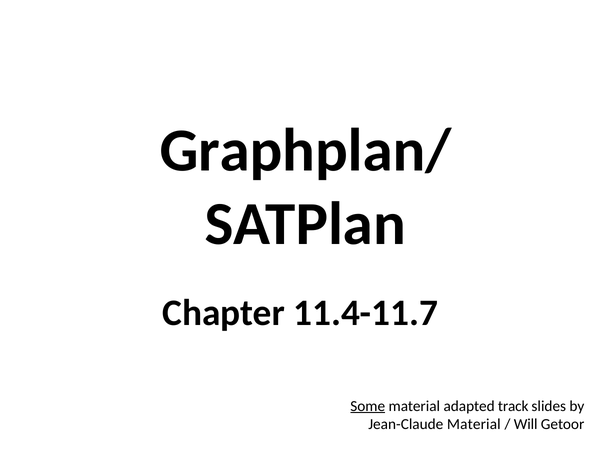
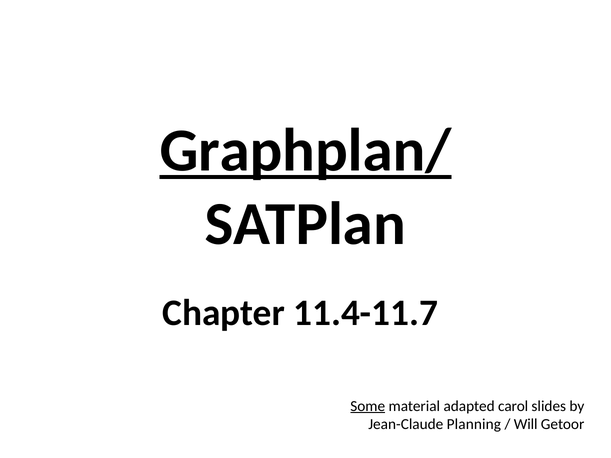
Graphplan/ underline: none -> present (305, 151)
track: track -> carol (513, 406)
Jean-Claude Material: Material -> Planning (474, 425)
